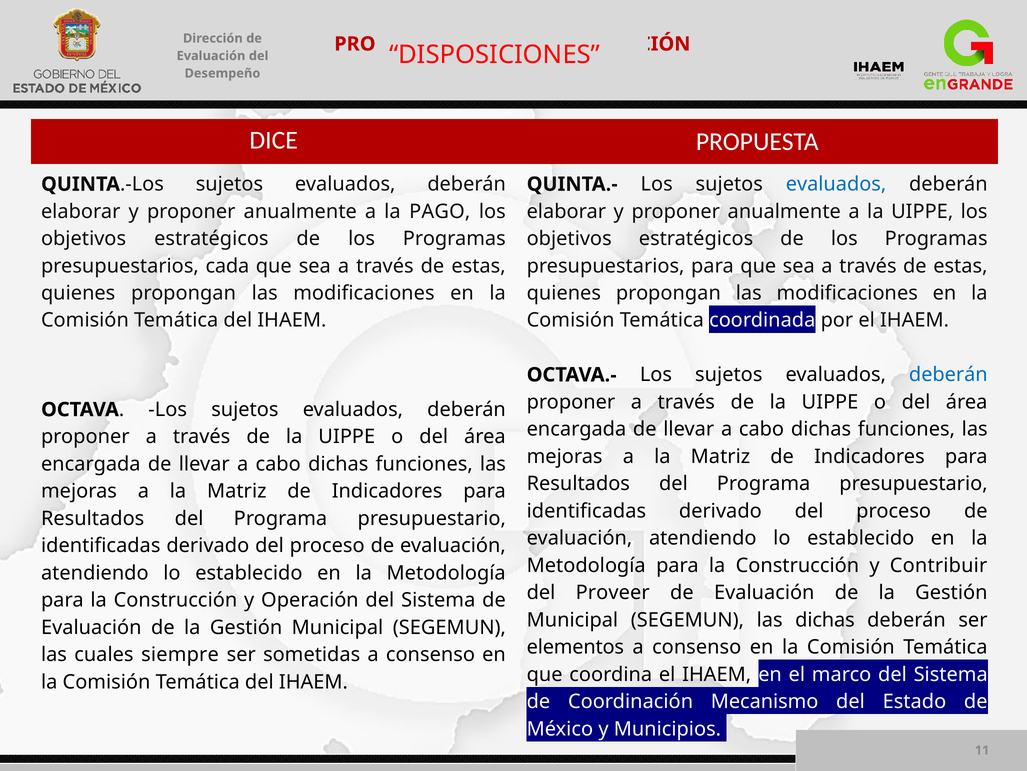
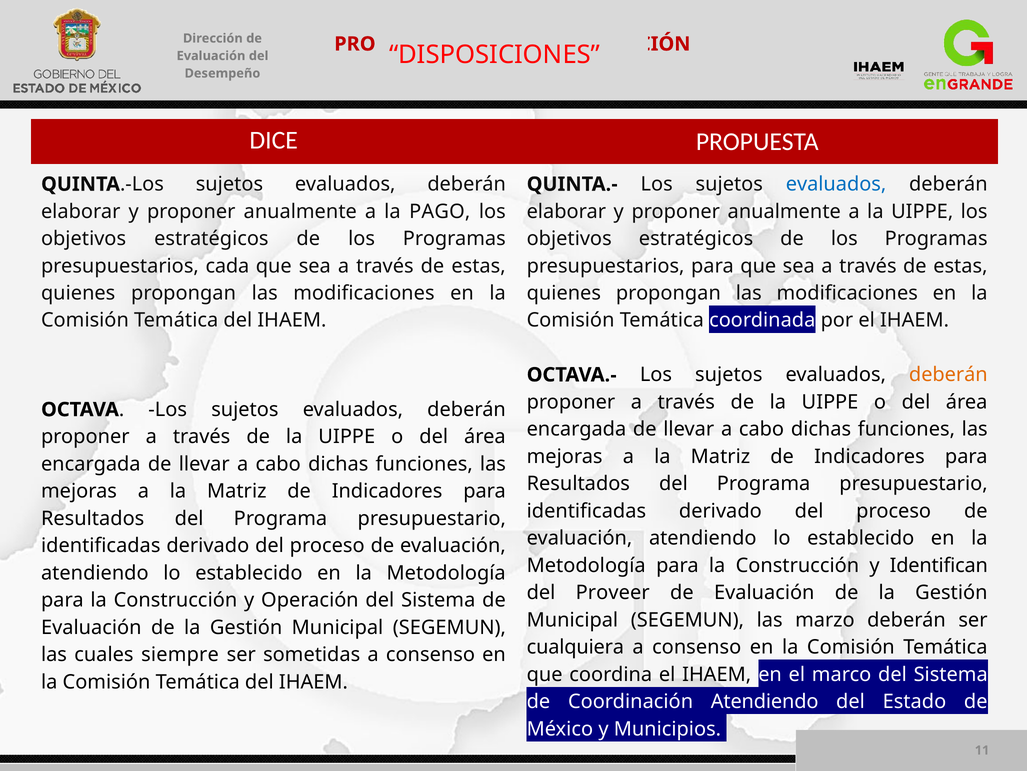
deberán colour: blue -> orange (948, 374)
Contribuir: Contribuir -> Identifican (939, 565)
las dichas: dichas -> marzo (825, 619)
elementos: elementos -> cualquiera (575, 647)
Mecanismo: Mecanismo -> Atendiendo (765, 701)
